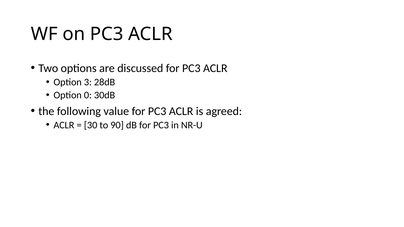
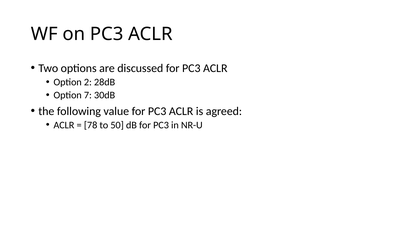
3: 3 -> 2 (88, 82)
0: 0 -> 7 (88, 95)
30: 30 -> 78 (91, 125)
90: 90 -> 50 (117, 125)
